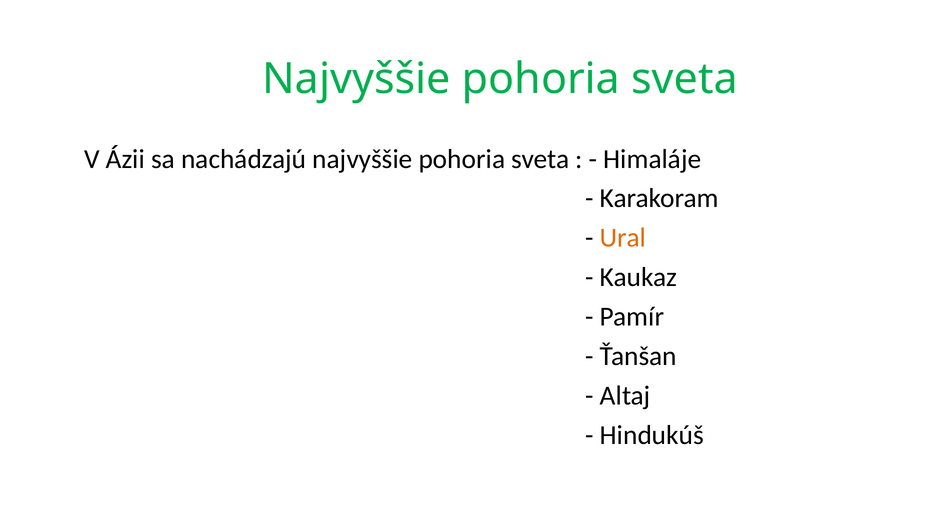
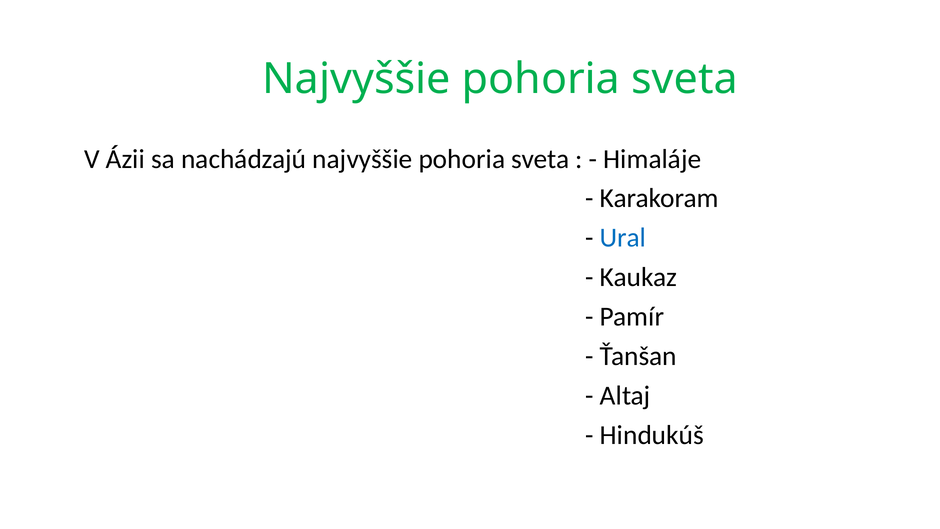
Ural colour: orange -> blue (623, 238)
